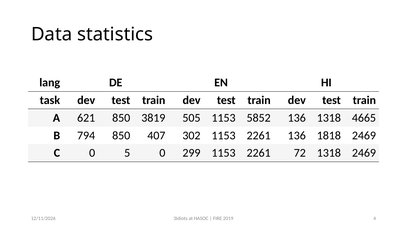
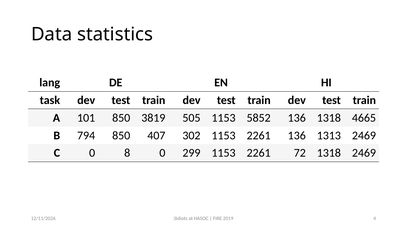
621: 621 -> 101 (86, 118)
1818: 1818 -> 1313 (329, 135)
5: 5 -> 8 (127, 153)
